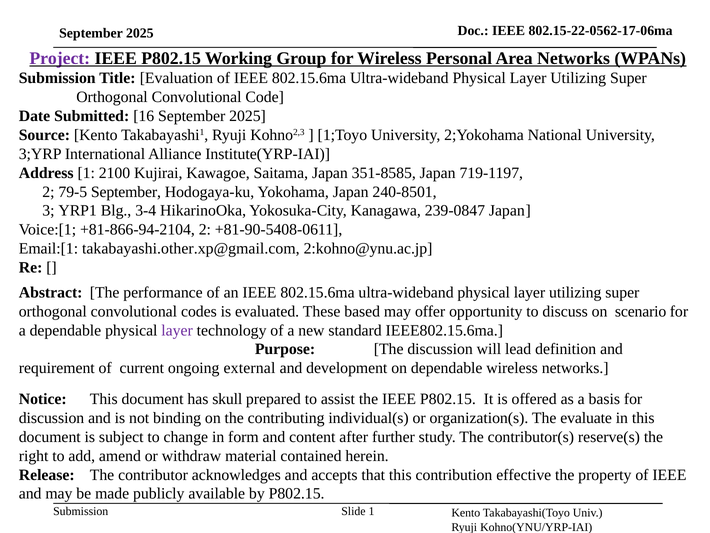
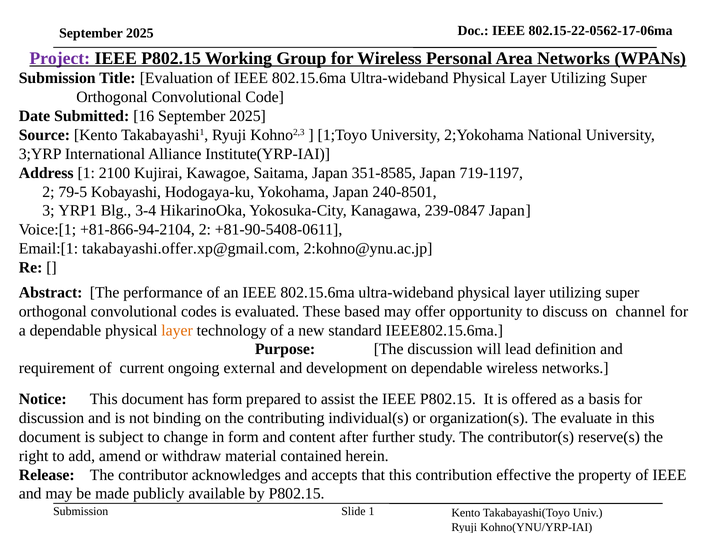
79-5 September: September -> Kobayashi (126, 192)
takabayashi.other.xp@gmail.com: takabayashi.other.xp@gmail.com -> takabayashi.offer.xp@gmail.com (191, 248)
scenario: scenario -> channel (640, 311)
layer colour: purple -> orange (177, 330)
has skull: skull -> form (227, 399)
